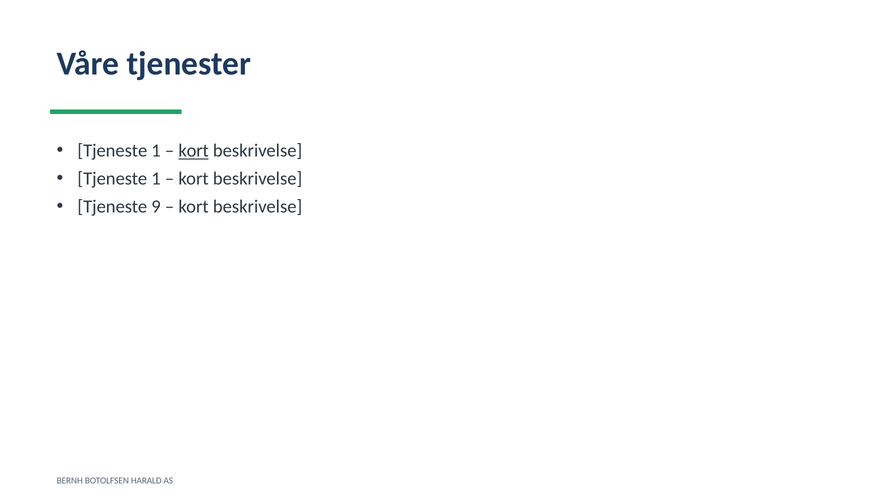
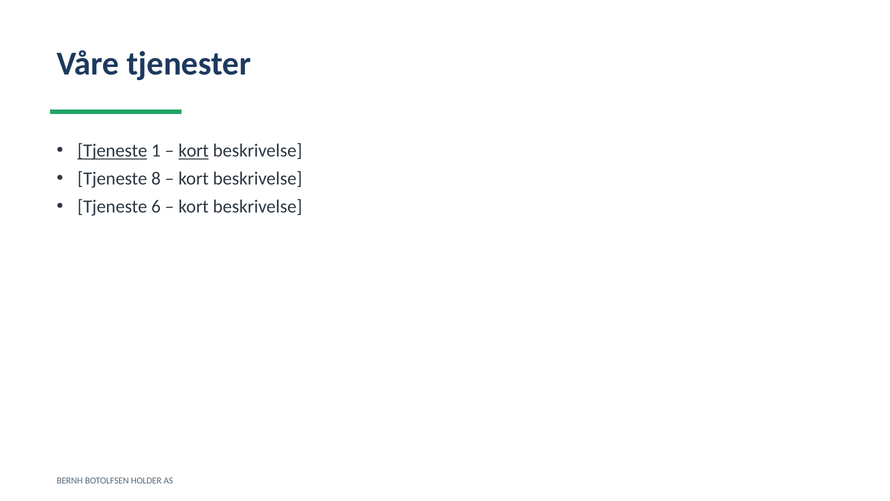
Tjeneste underline: none -> present (112, 151)
1: 1 -> 8 (156, 179)
9: 9 -> 6 (156, 206)
HARALD: HARALD -> HOLDER (146, 480)
